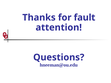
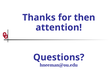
fault: fault -> then (85, 18)
